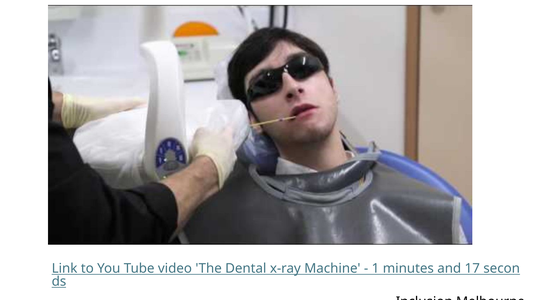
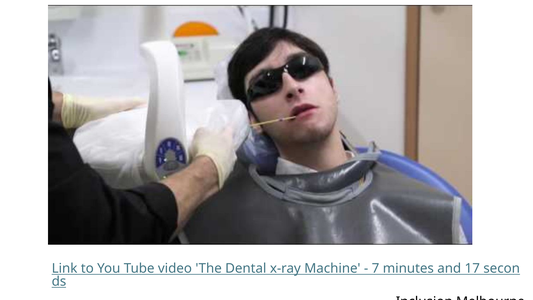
1: 1 -> 7 (376, 268)
